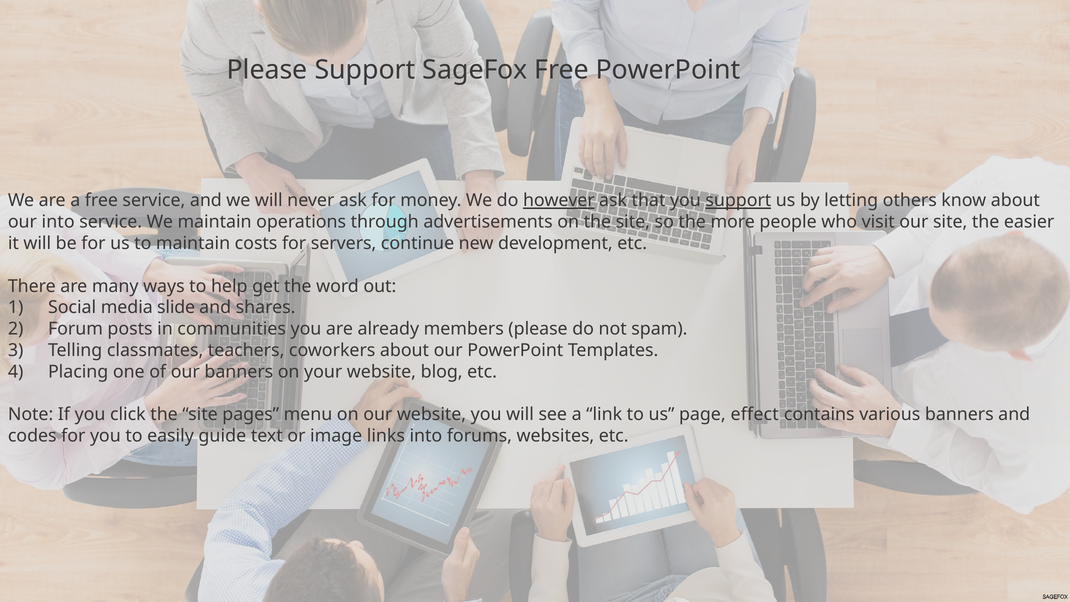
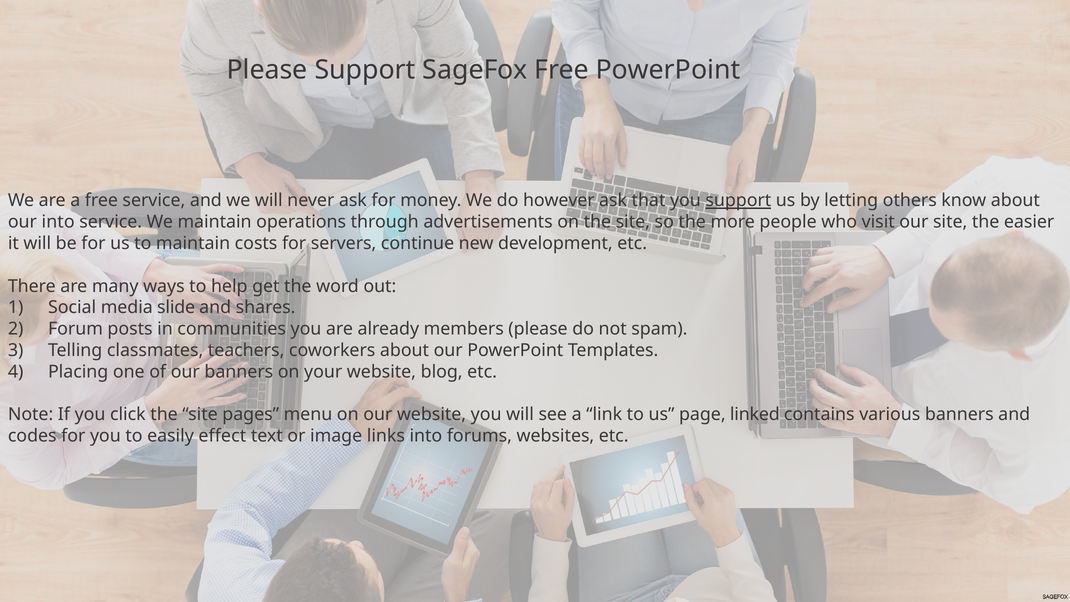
however underline: present -> none (559, 201)
effect: effect -> linked (755, 414)
guide: guide -> effect (222, 436)
